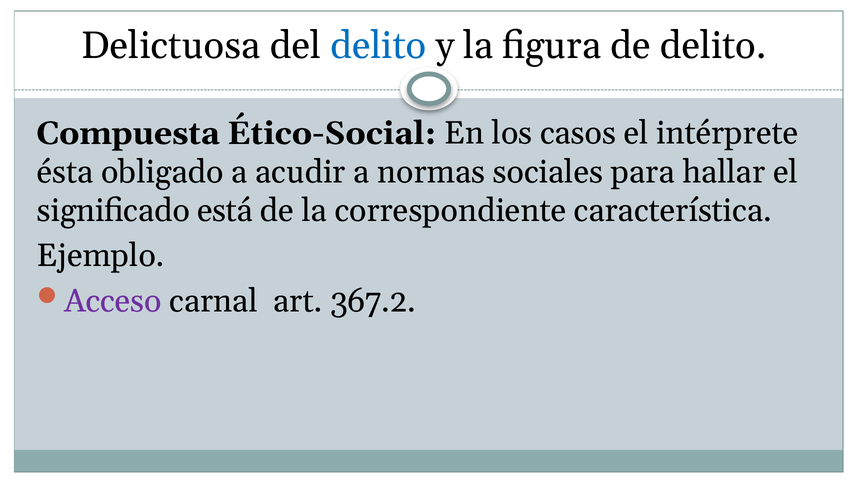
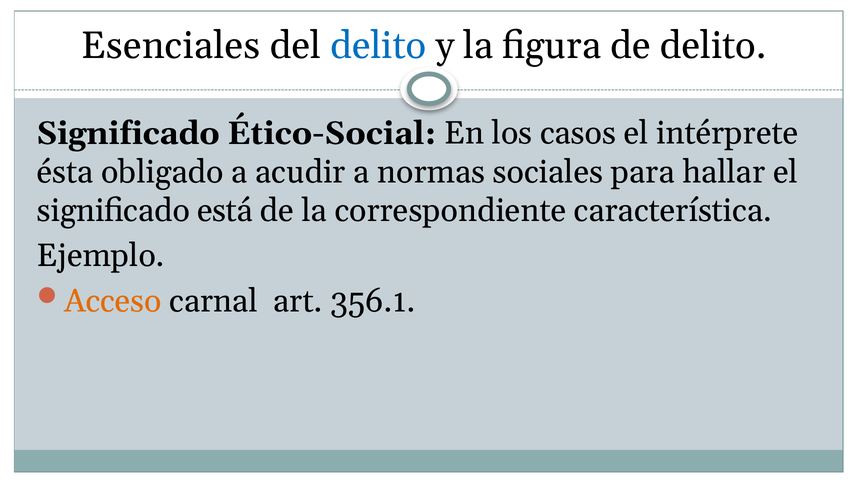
Delictuosa: Delictuosa -> Esenciales (171, 46)
Compuesta: Compuesta -> Significado (128, 133)
Acceso colour: purple -> orange (113, 301)
367.2: 367.2 -> 356.1 (373, 301)
